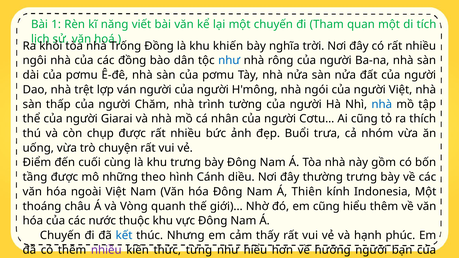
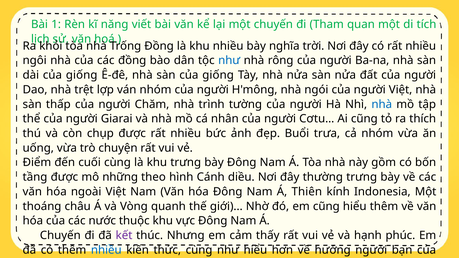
khu khiến: khiến -> nhiều (228, 46)
dài của pơmu: pơmu -> giống (82, 75)
sàn của pơmu: pơmu -> giống (218, 75)
ván người: người -> nhóm (156, 90)
kết colour: blue -> purple (124, 236)
nhiều colour: purple -> blue (106, 250)
thức từng: từng -> cùng (199, 250)
